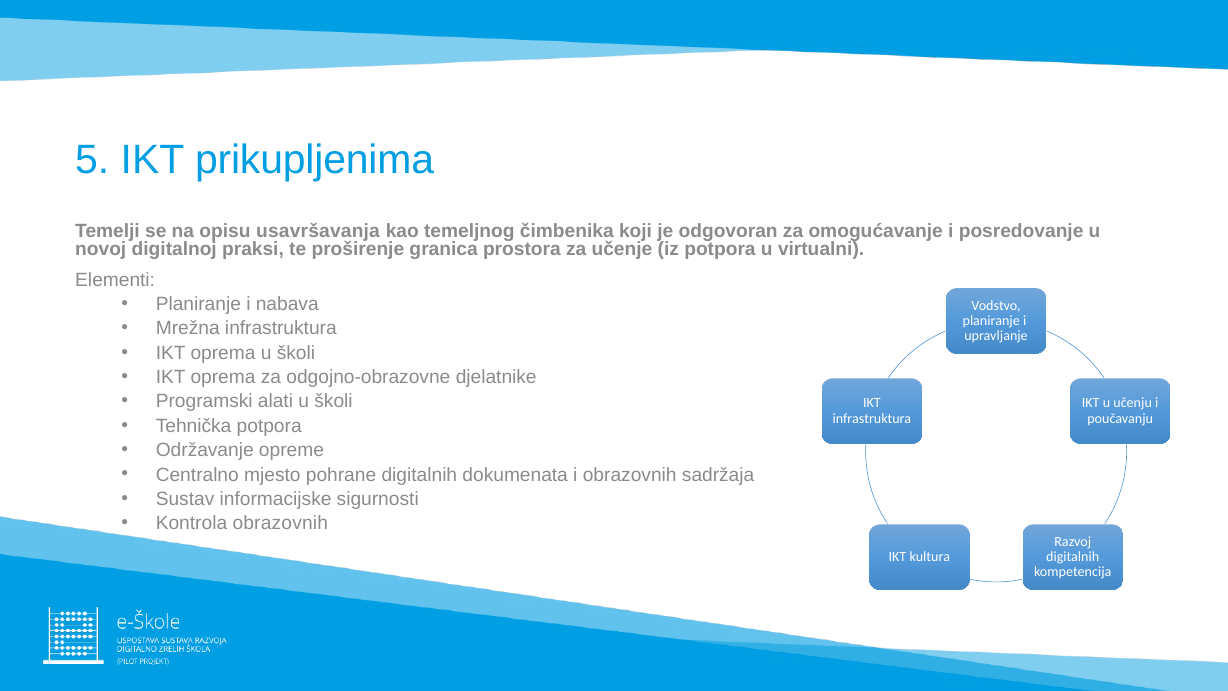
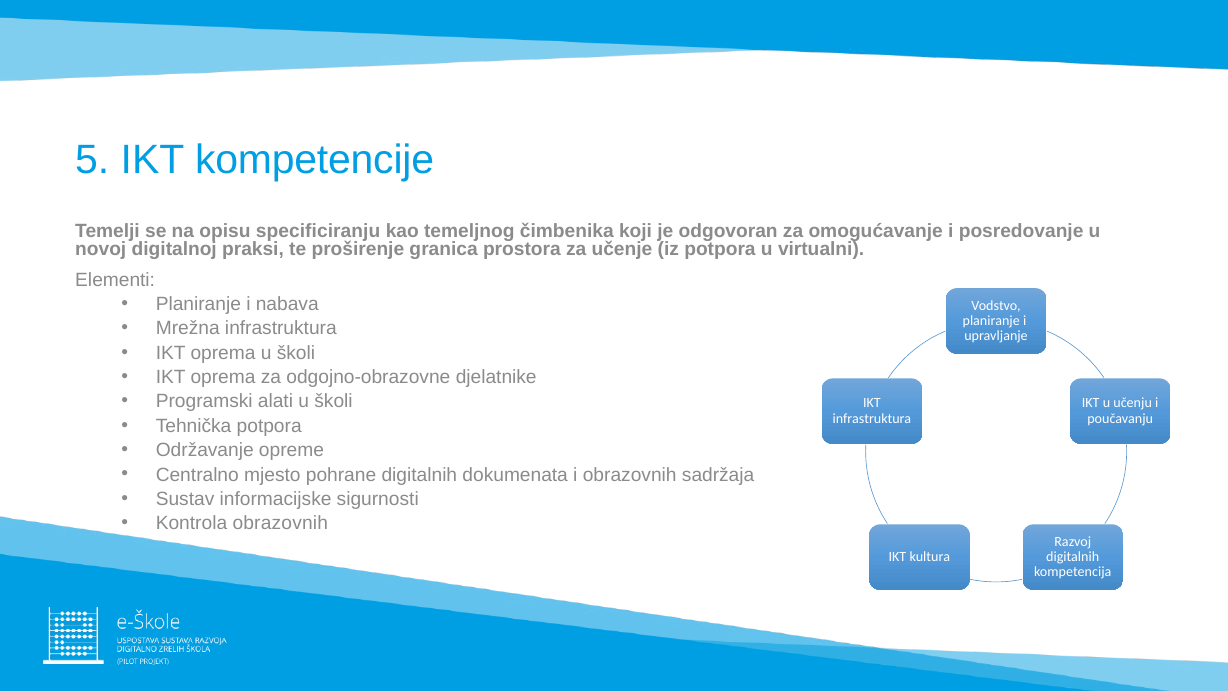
prikupljenima: prikupljenima -> kompetencije (315, 160)
usavršavanja: usavršavanja -> specificiranju (318, 231)
